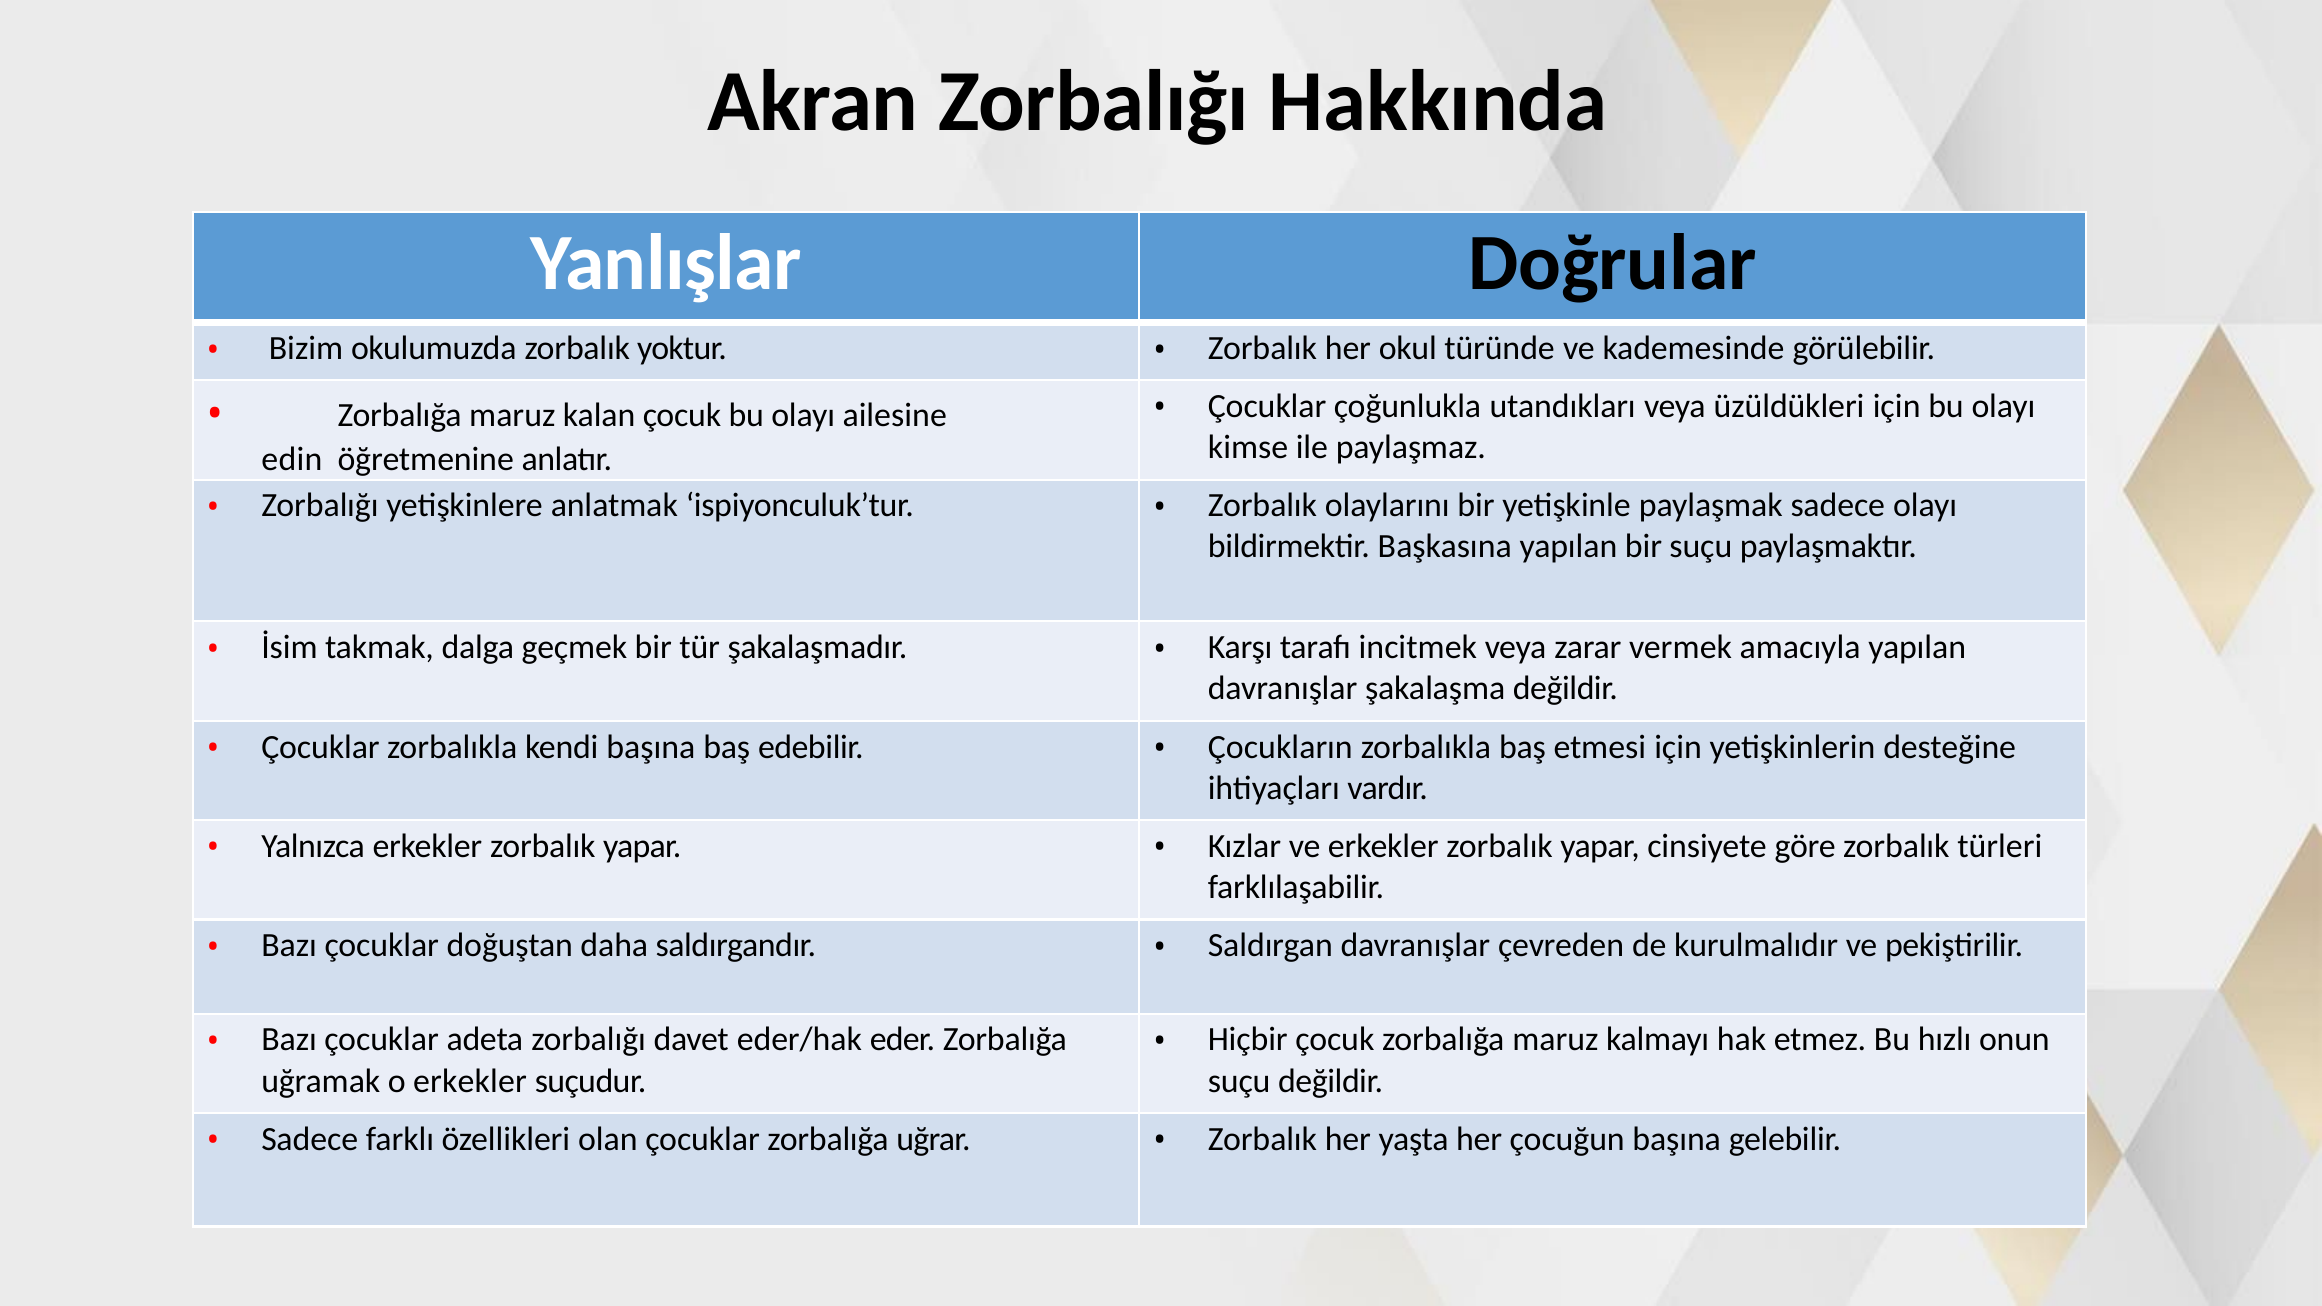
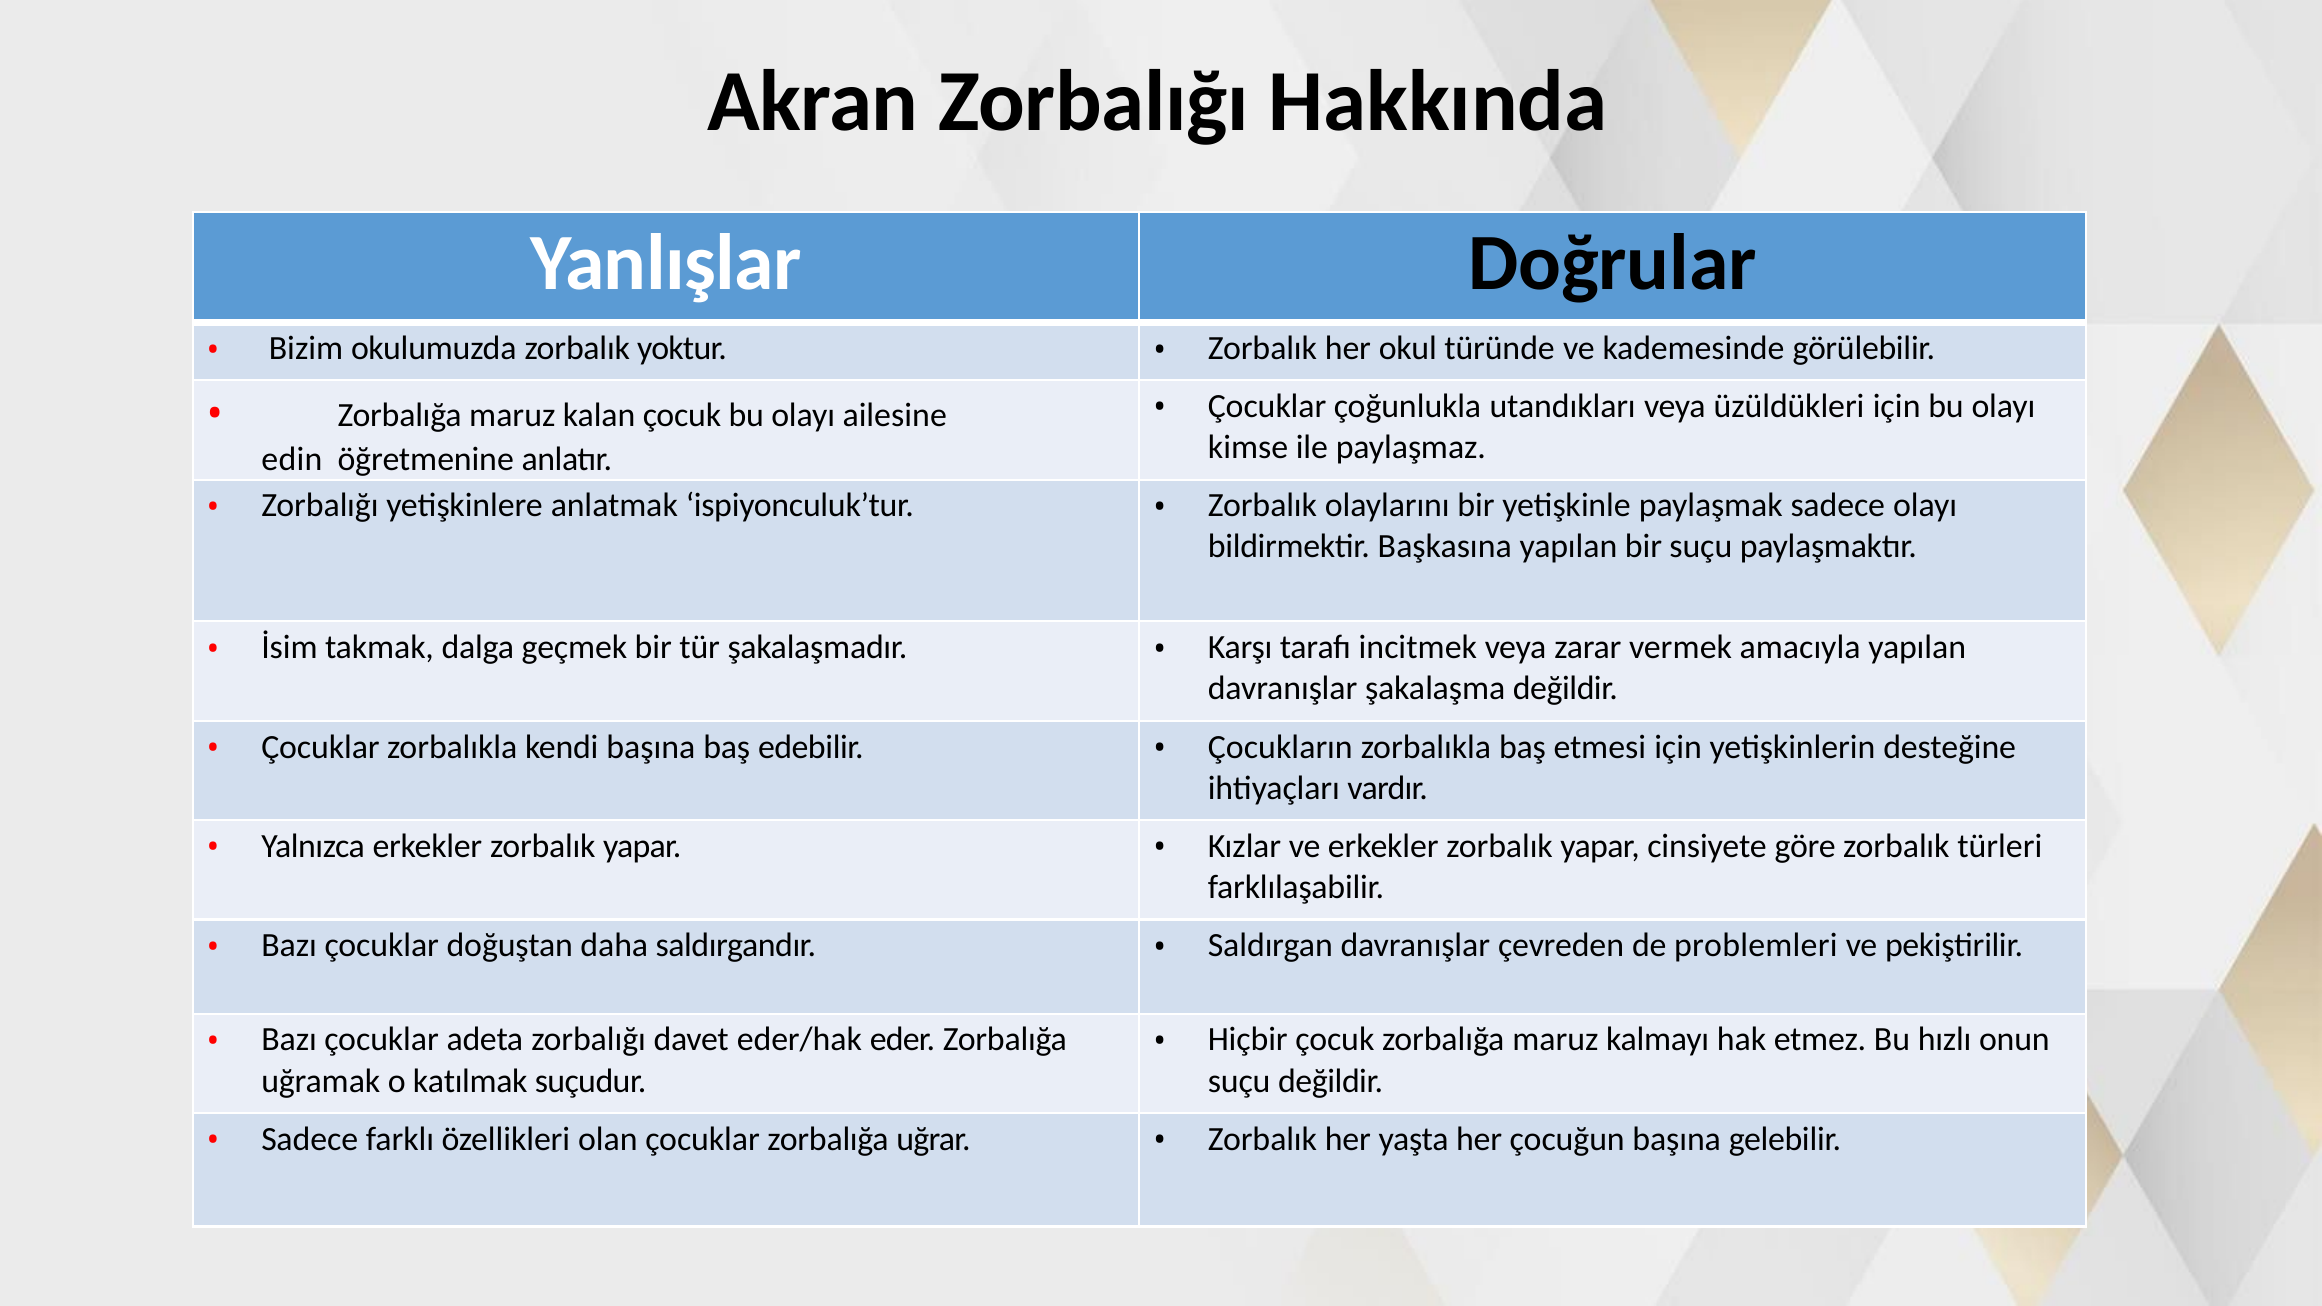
kurulmalıdır: kurulmalıdır -> problemleri (1756, 946)
o erkekler: erkekler -> katılmak (470, 1081)
